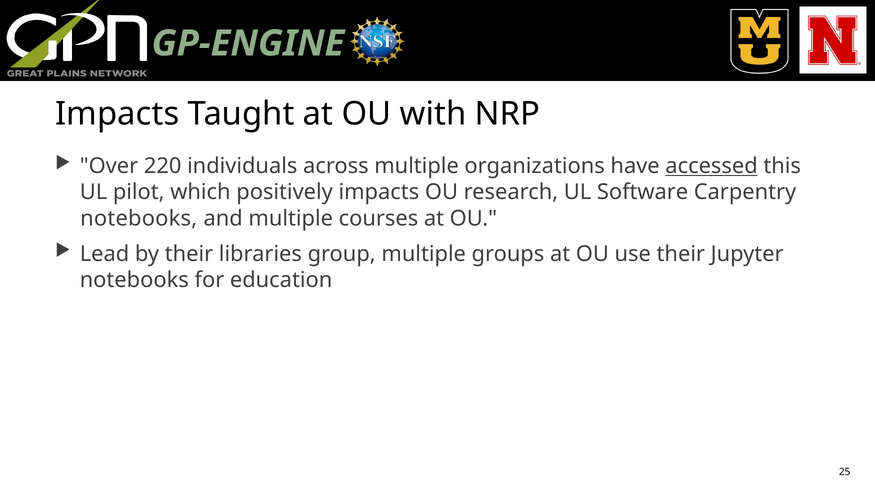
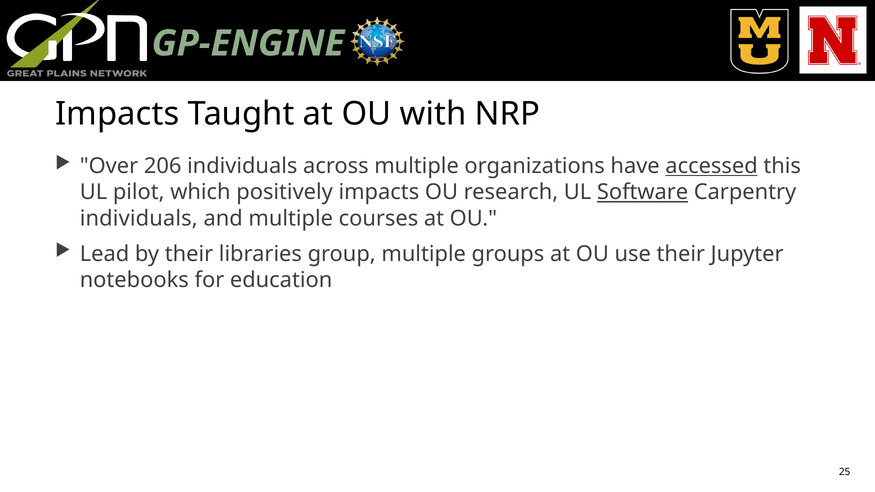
220: 220 -> 206 (163, 166)
Software underline: none -> present (643, 192)
notebooks: notebooks -> individuals (139, 219)
